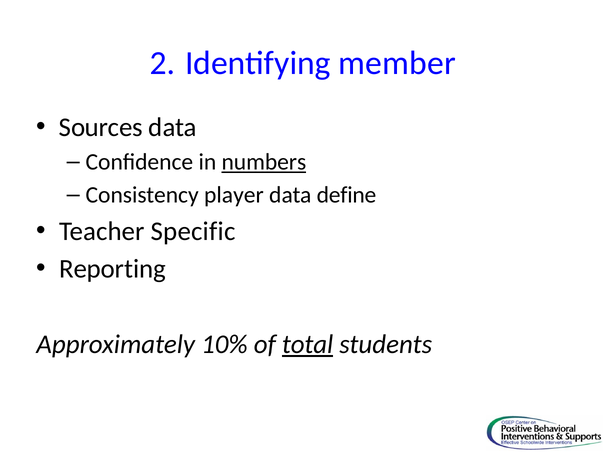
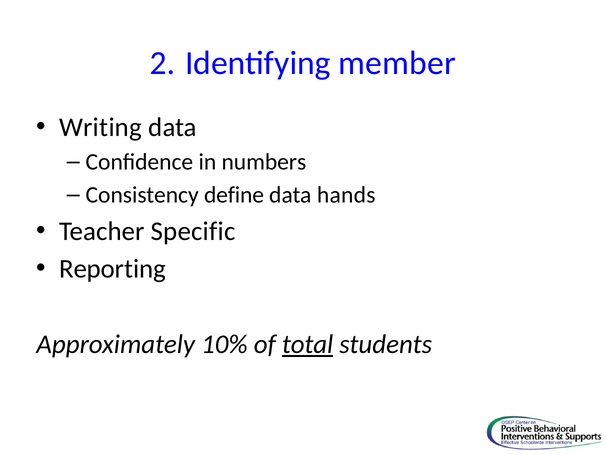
Sources: Sources -> Writing (101, 127)
numbers underline: present -> none (264, 162)
player: player -> define (234, 195)
define: define -> hands (346, 195)
